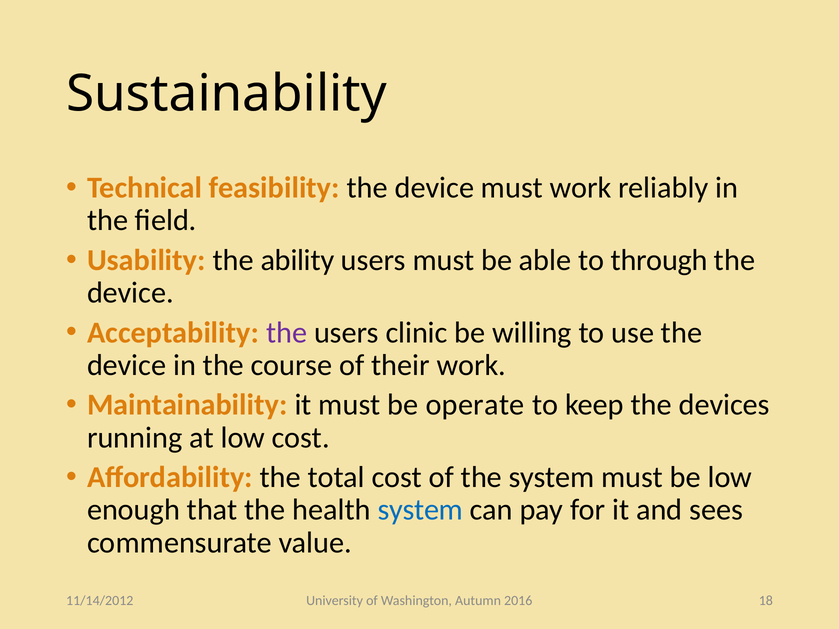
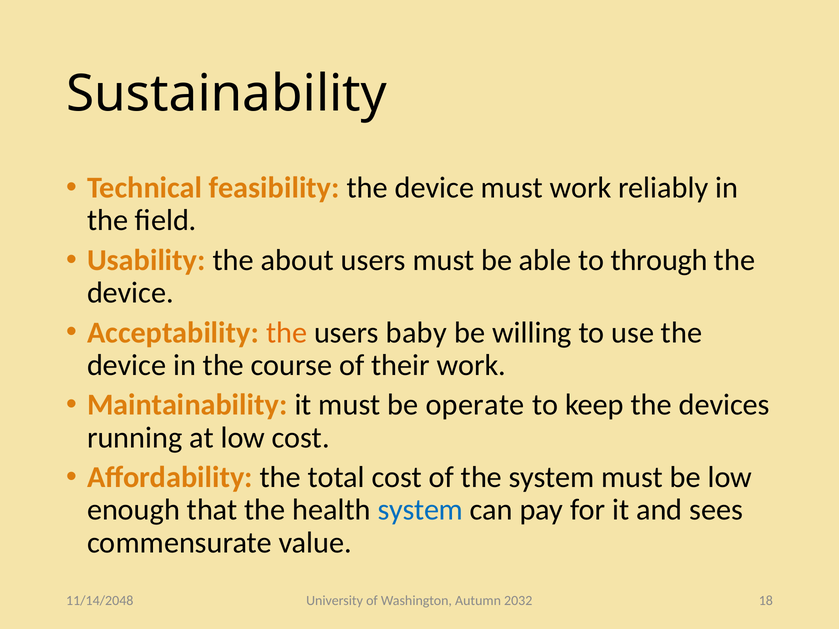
ability: ability -> about (297, 260)
the colour: purple -> orange (287, 333)
clinic: clinic -> baby (416, 333)
2016: 2016 -> 2032 (518, 601)
11/14/2012: 11/14/2012 -> 11/14/2048 (100, 601)
